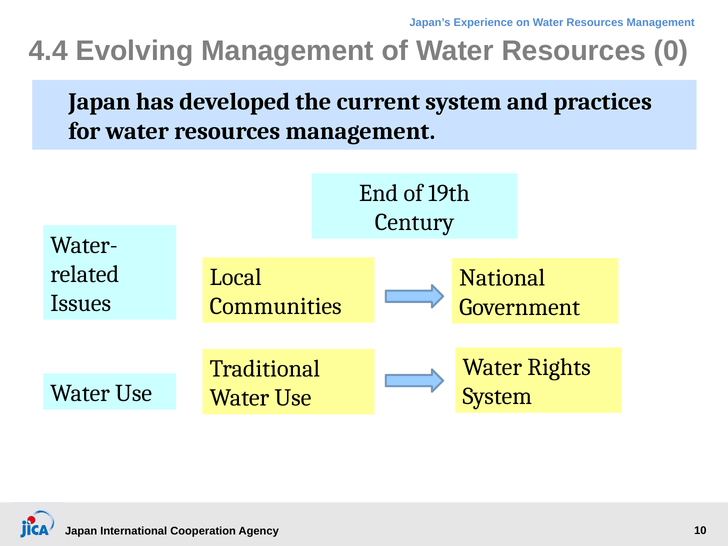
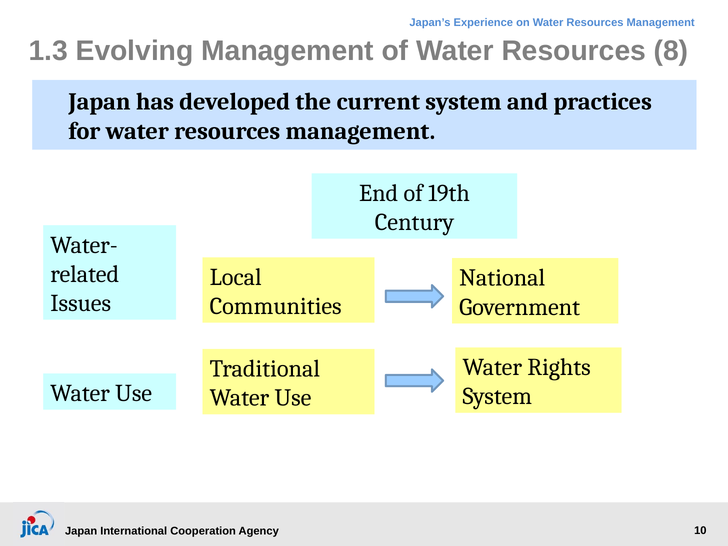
4.4: 4.4 -> 1.3 (48, 51)
0: 0 -> 8 (671, 51)
